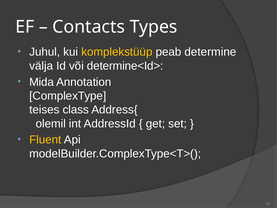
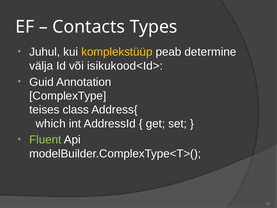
determine<Id>: determine<Id> -> isikukood<Id> (125, 66)
Mida: Mida -> Guid (41, 82)
olemil: olemil -> which (51, 123)
Fluent colour: yellow -> light green (45, 140)
